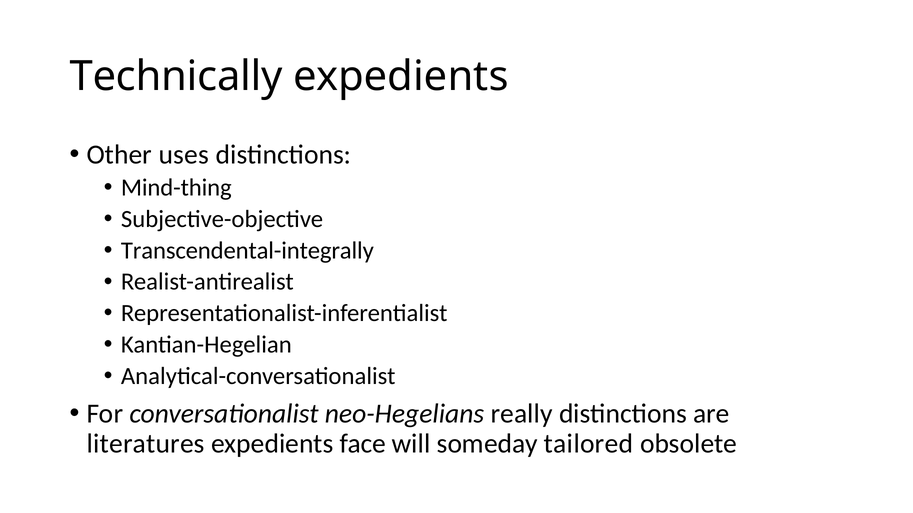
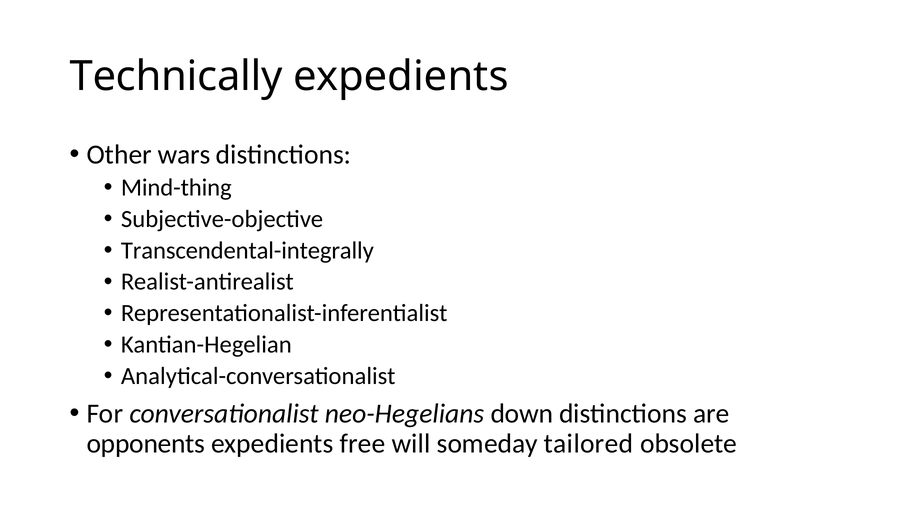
uses: uses -> wars (184, 155)
really: really -> down (522, 414)
literatures: literatures -> opponents (146, 444)
face: face -> free (362, 444)
